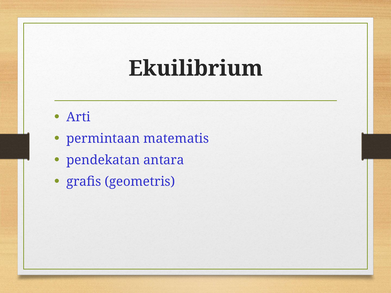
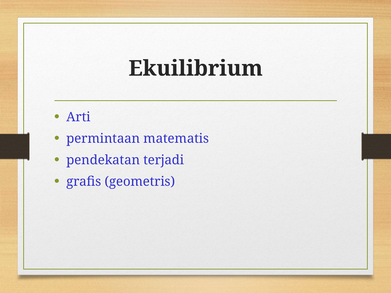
antara: antara -> terjadi (164, 160)
